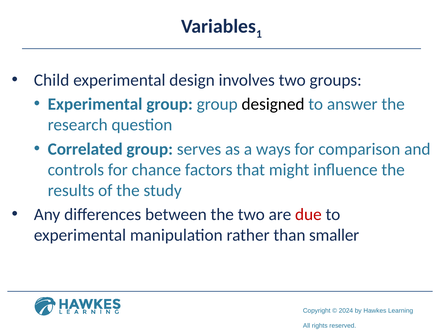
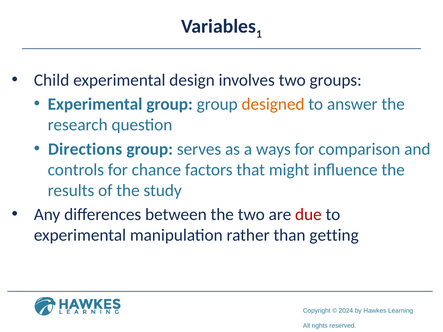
designed colour: black -> orange (273, 104)
Correlated: Correlated -> Directions (85, 149)
smaller: smaller -> getting (334, 235)
